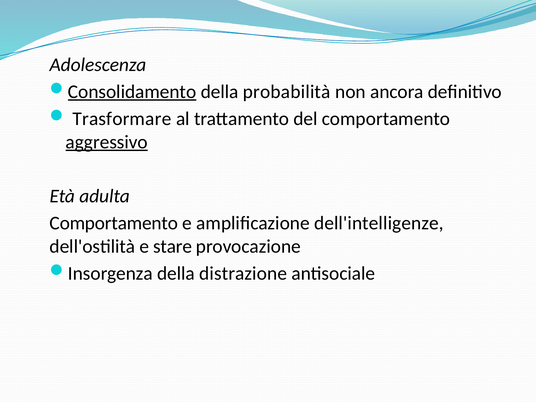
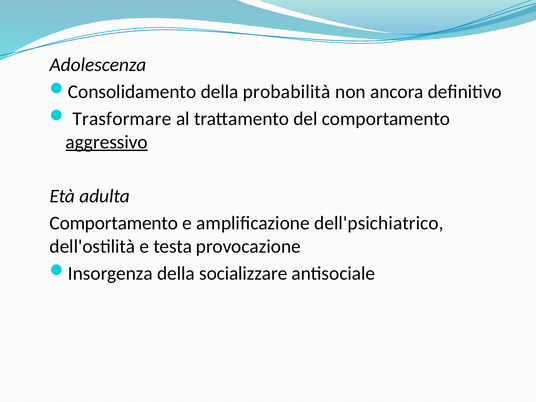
Consolidamento underline: present -> none (132, 92)
dell'intelligenze: dell'intelligenze -> dell'psichiatrico (379, 223)
stare: stare -> testa (173, 246)
distrazione: distrazione -> socializzare (243, 274)
